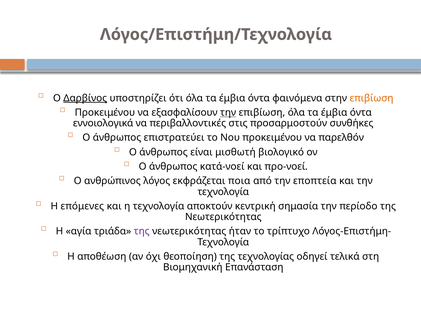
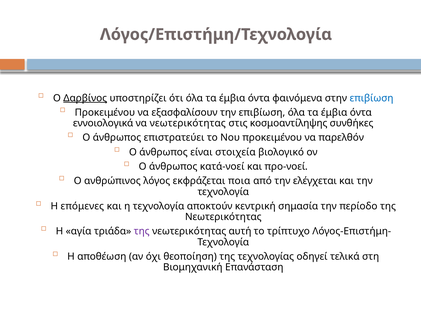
επιβίωση colour: orange -> blue (372, 98)
την underline: present -> none (228, 112)
να περιβαλλοντικές: περιβαλλοντικές -> νεωτερικότητας (188, 123)
προσαρμοστούν: προσαρμοστούν -> κοσμοαντίληψης (289, 123)
μισθωτή: μισθωτή -> στοιχεία (235, 152)
εποπτεία: εποπτεία -> ελέγχεται (315, 181)
ήταν: ήταν -> αυτή (240, 231)
